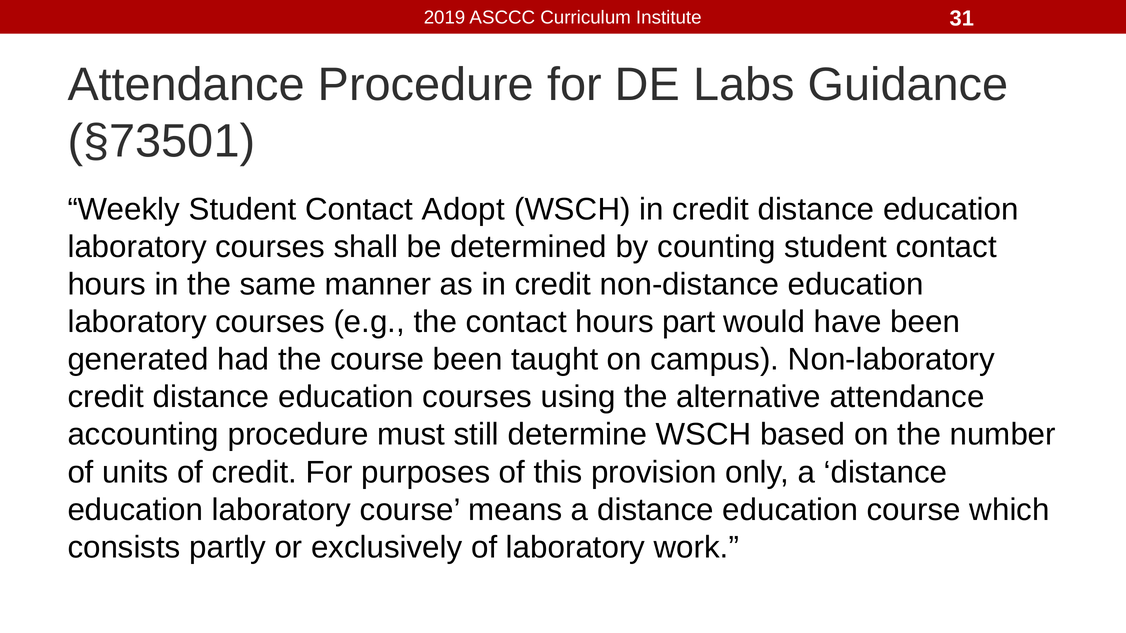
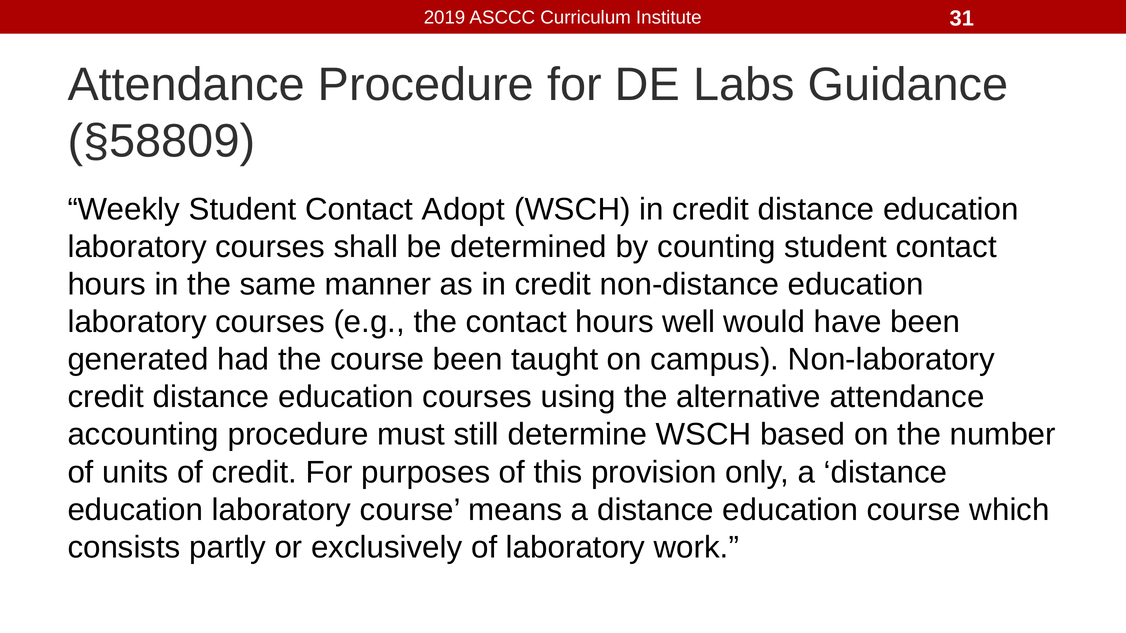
§73501: §73501 -> §58809 (161, 141)
part: part -> well (689, 322)
